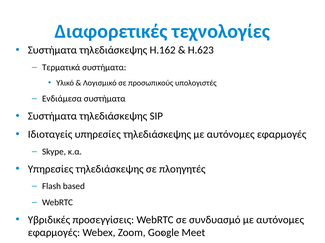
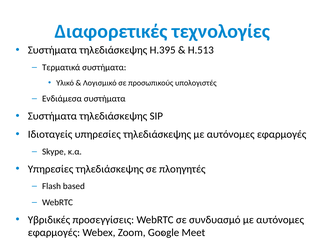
Η.162: Η.162 -> Η.395 (163, 50)
Η.623: Η.623 -> Η.513 (201, 50)
